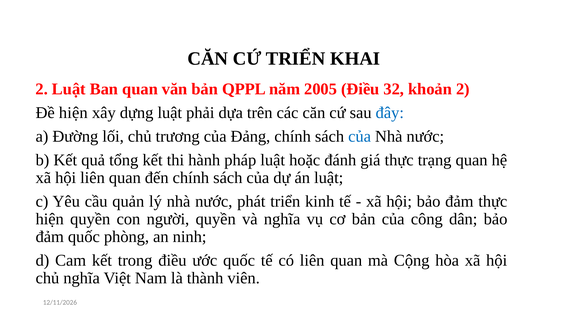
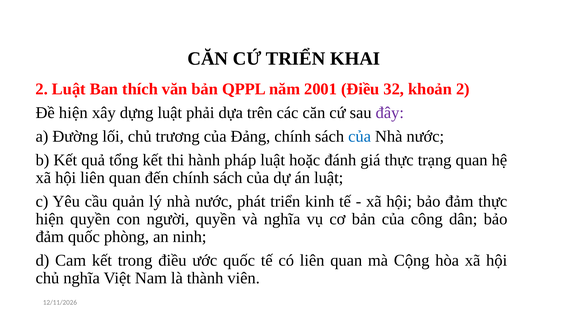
Ban quan: quan -> thích (140, 89)
2005: 2005 -> 2001 (321, 89)
đây colour: blue -> purple (390, 113)
